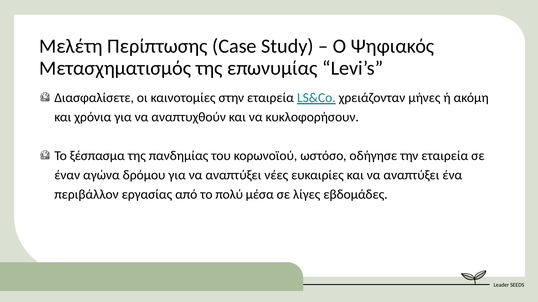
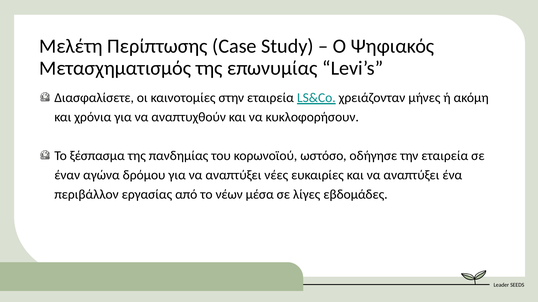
πολύ: πολύ -> νέων (229, 195)
